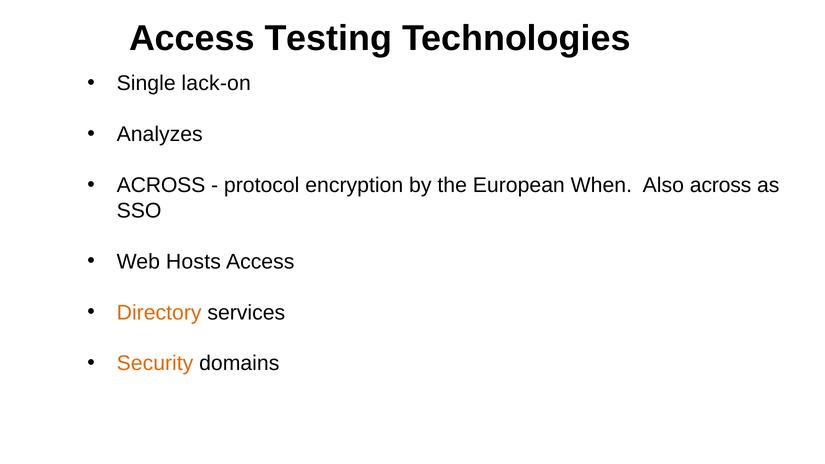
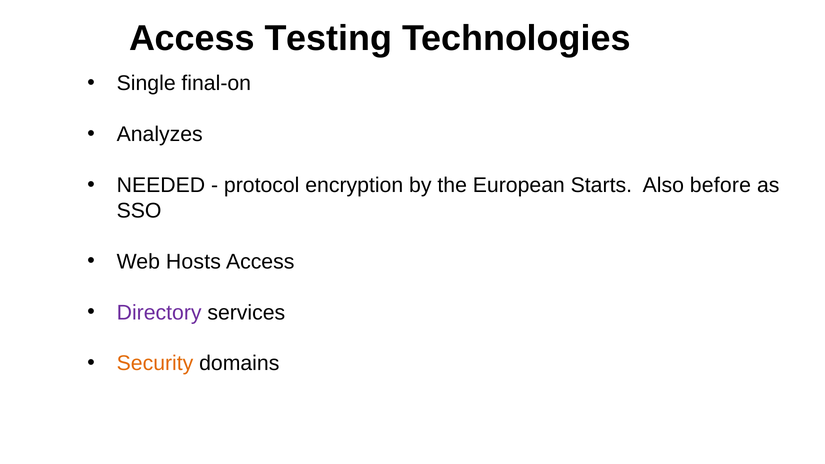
lack-on: lack-on -> final-on (216, 83)
ACROSS: ACROSS -> NEEDED (161, 185)
When: When -> Starts (601, 185)
Also across: across -> before (720, 185)
Directory colour: orange -> purple (159, 313)
